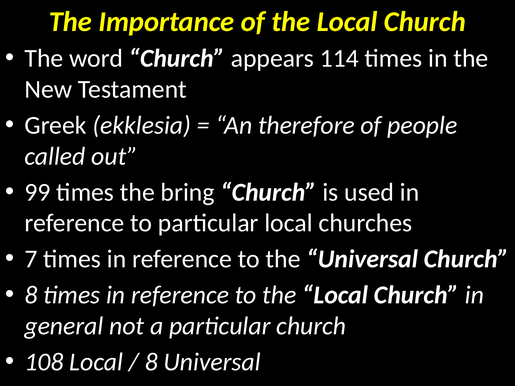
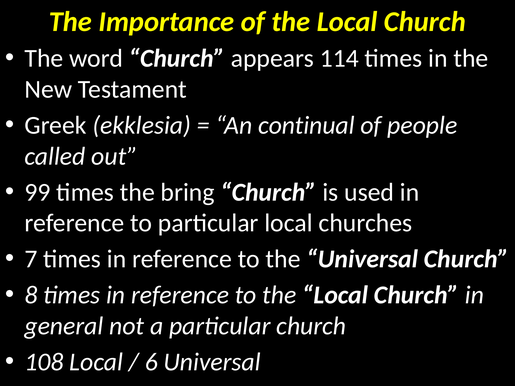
therefore: therefore -> continual (306, 125)
8: 8 -> 6 (151, 362)
